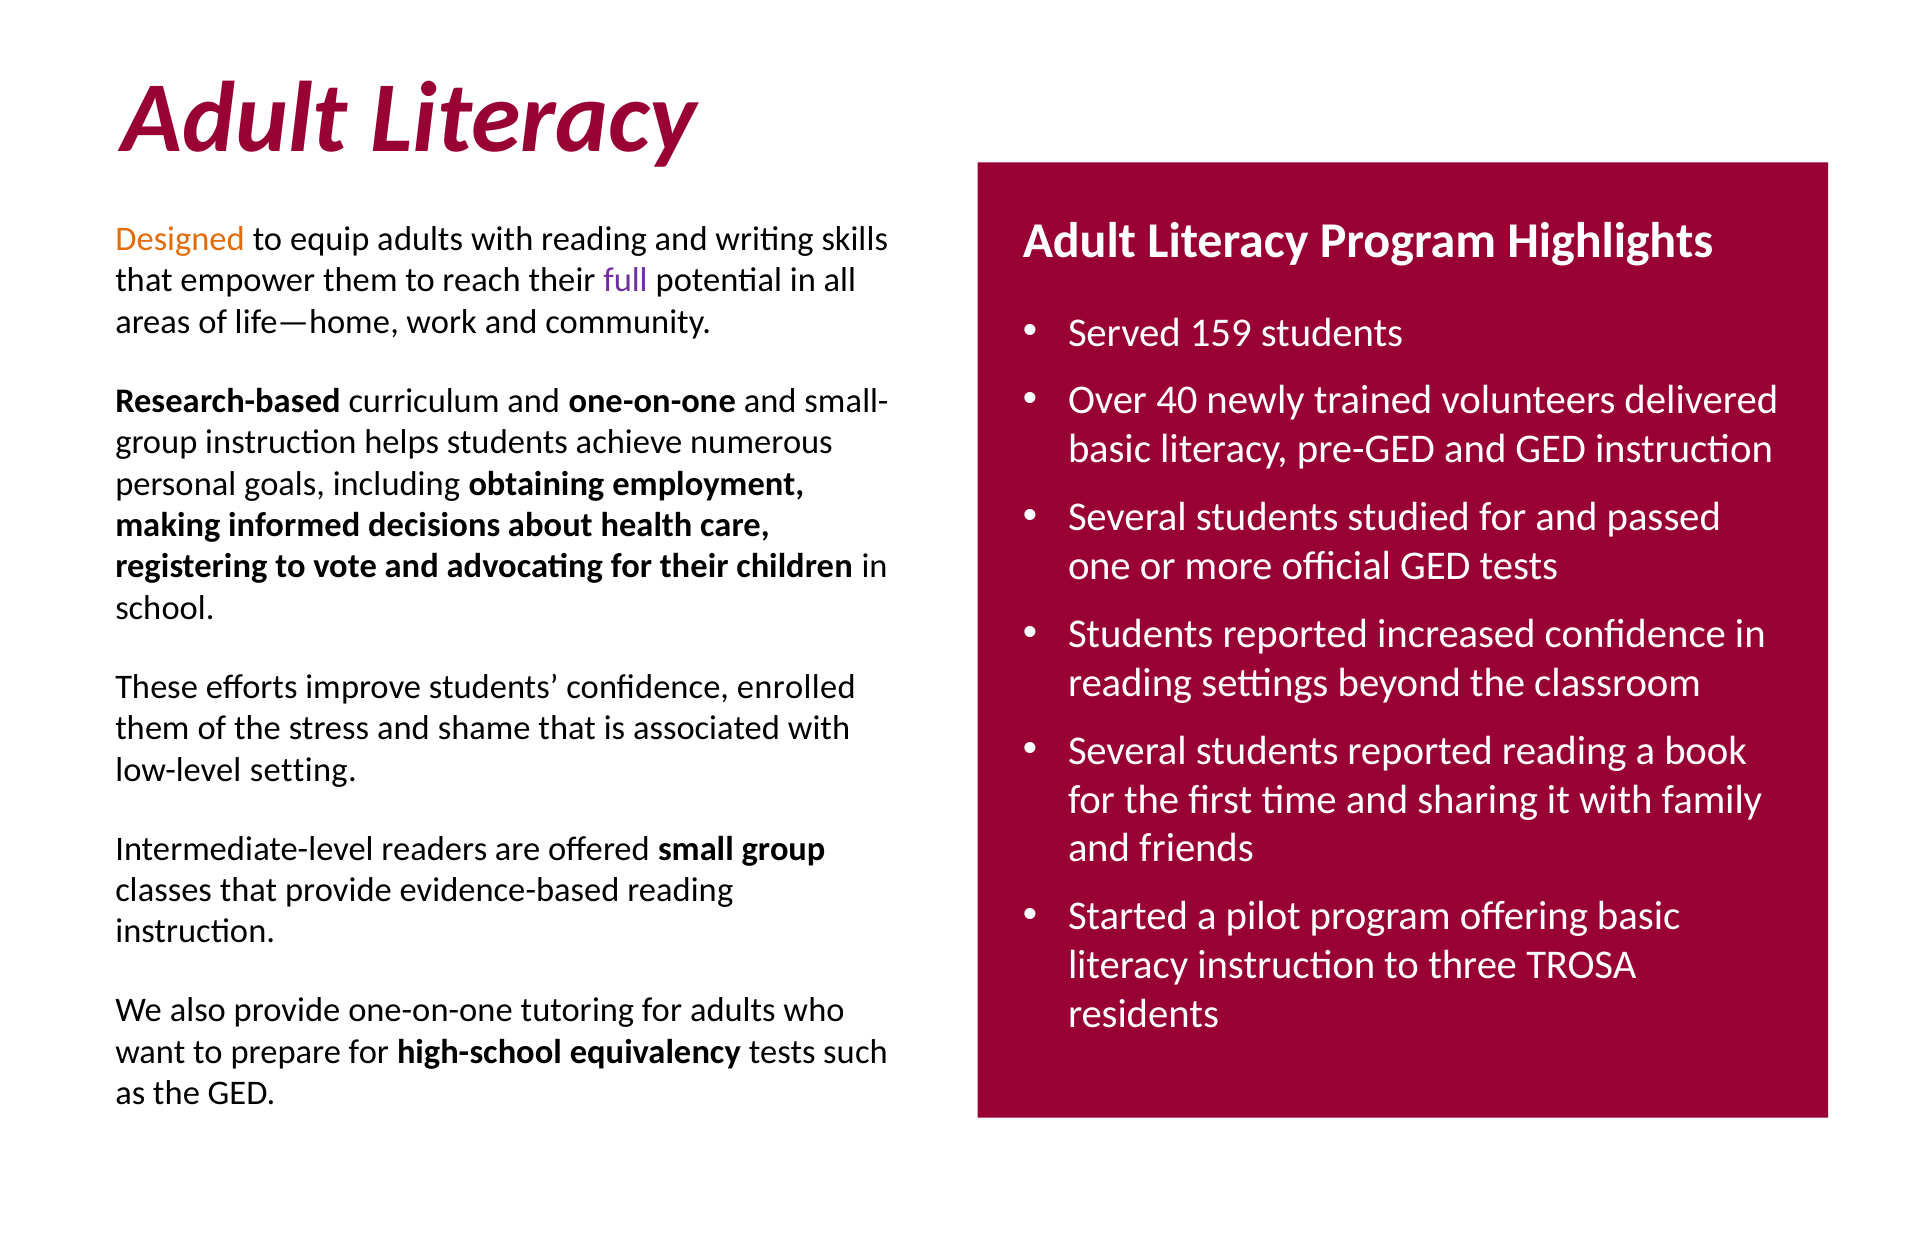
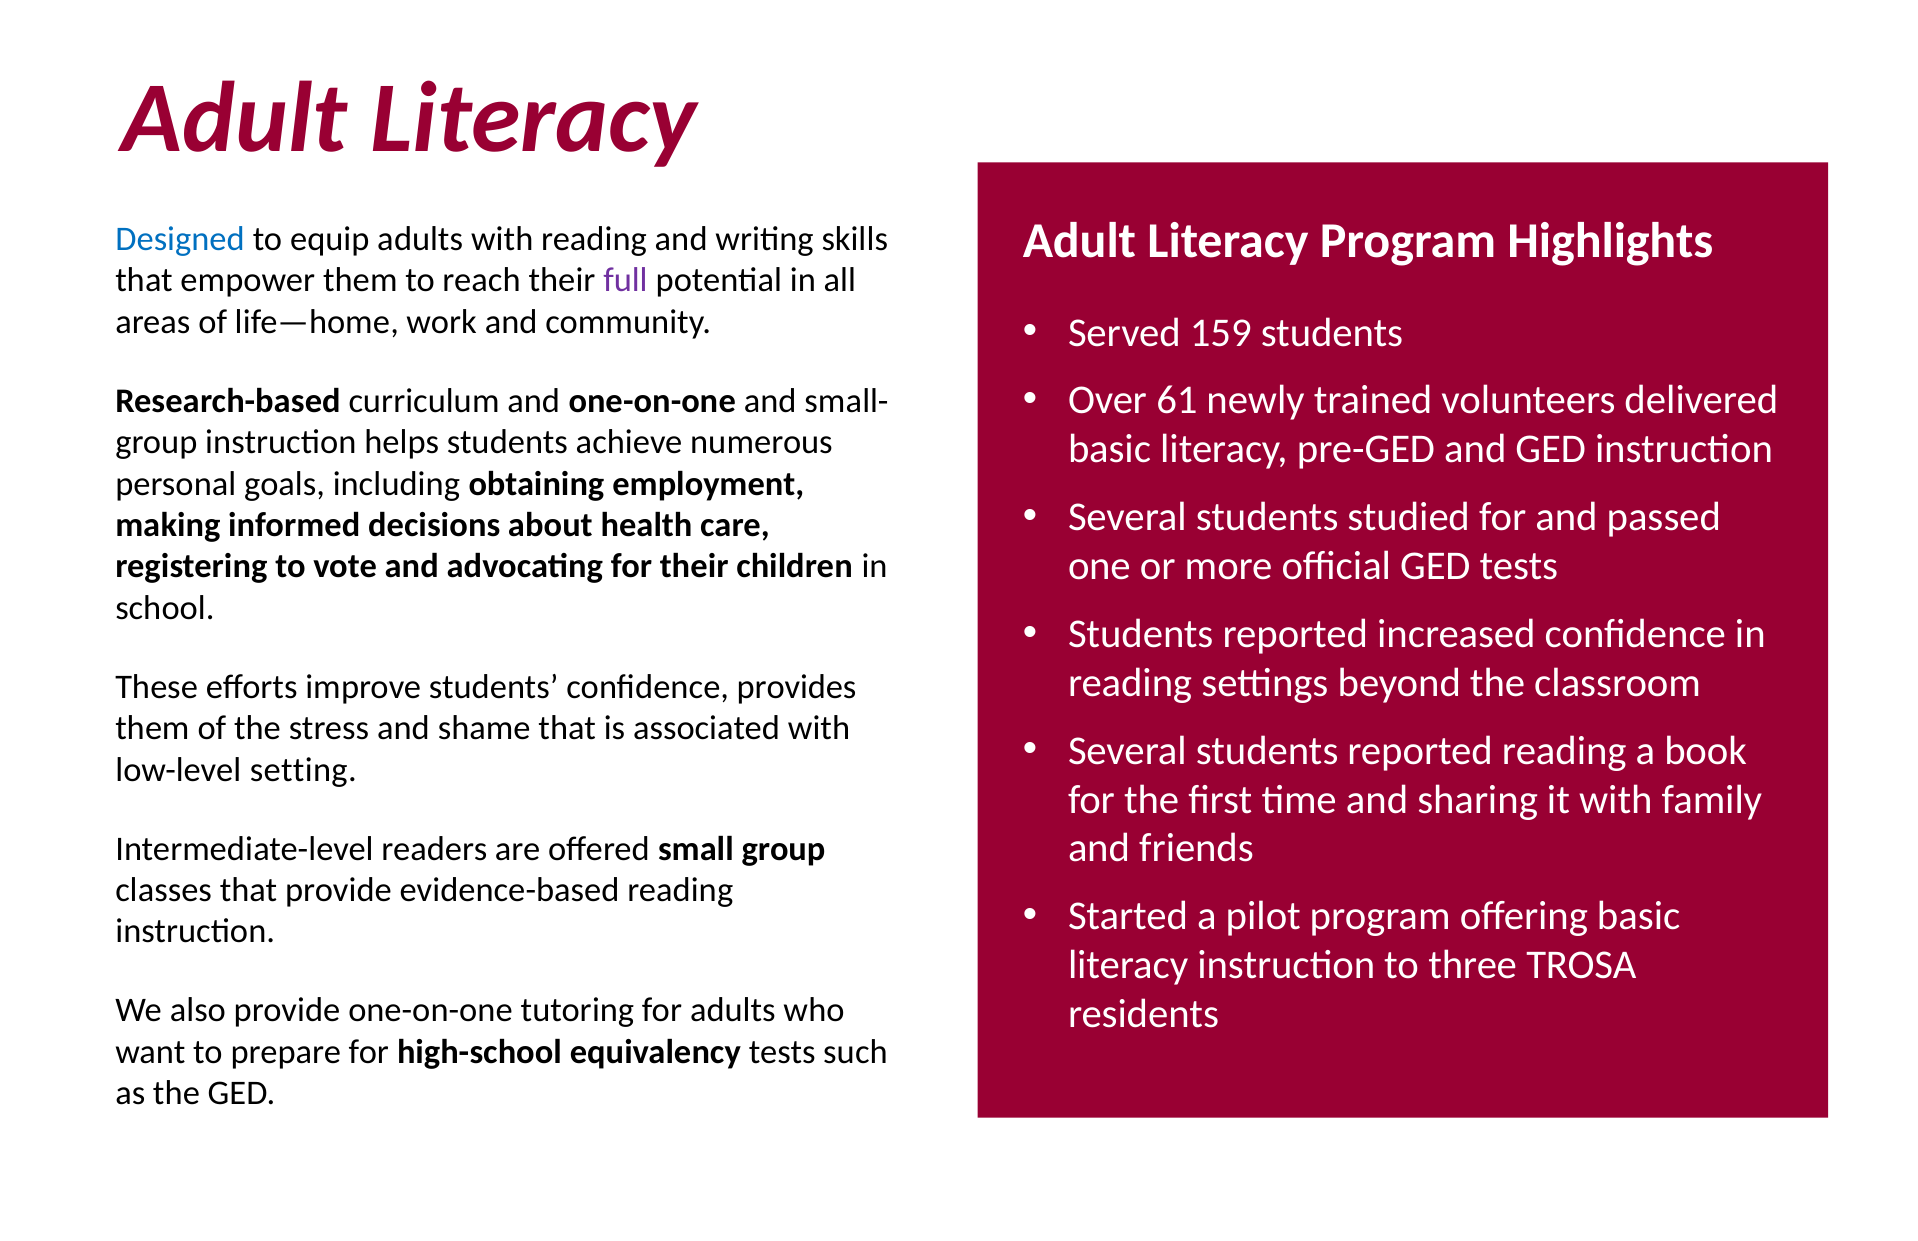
Designed colour: orange -> blue (180, 239)
40: 40 -> 61 (1177, 400)
enrolled: enrolled -> provides (797, 687)
